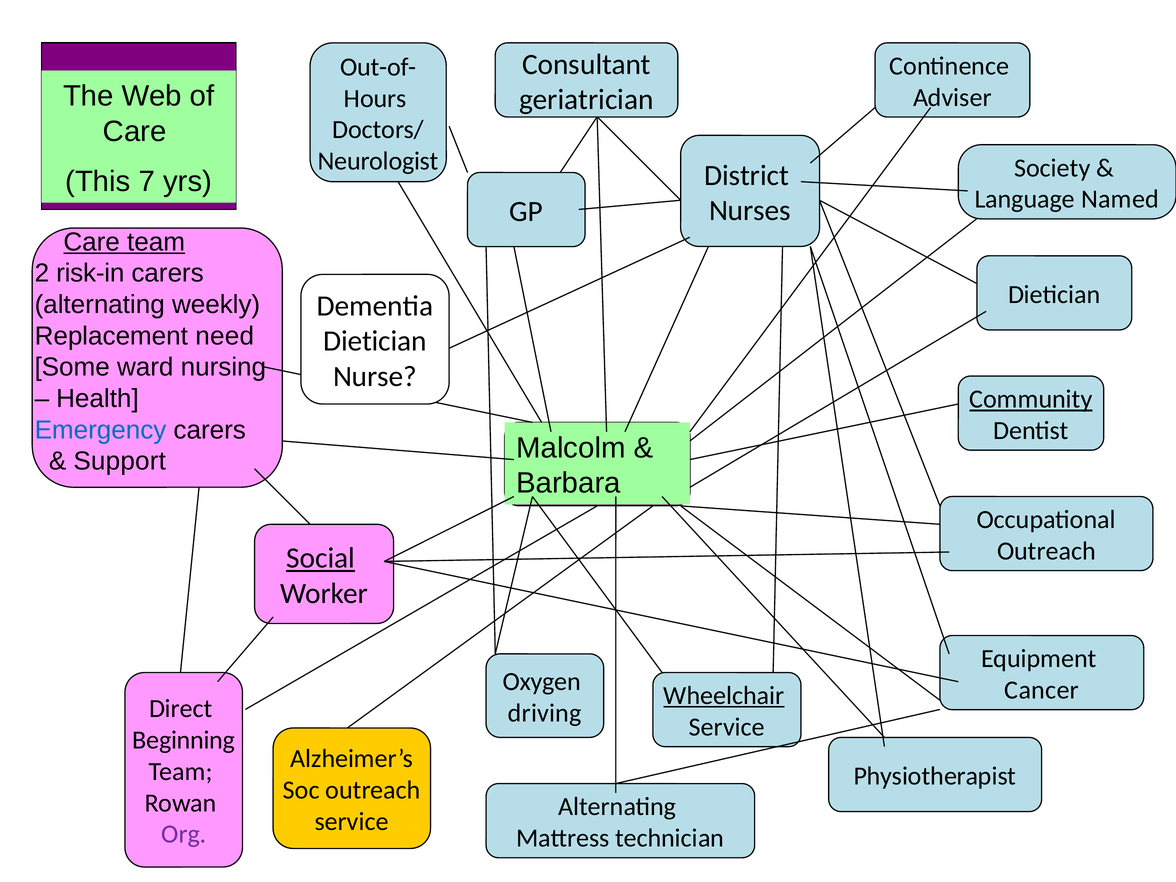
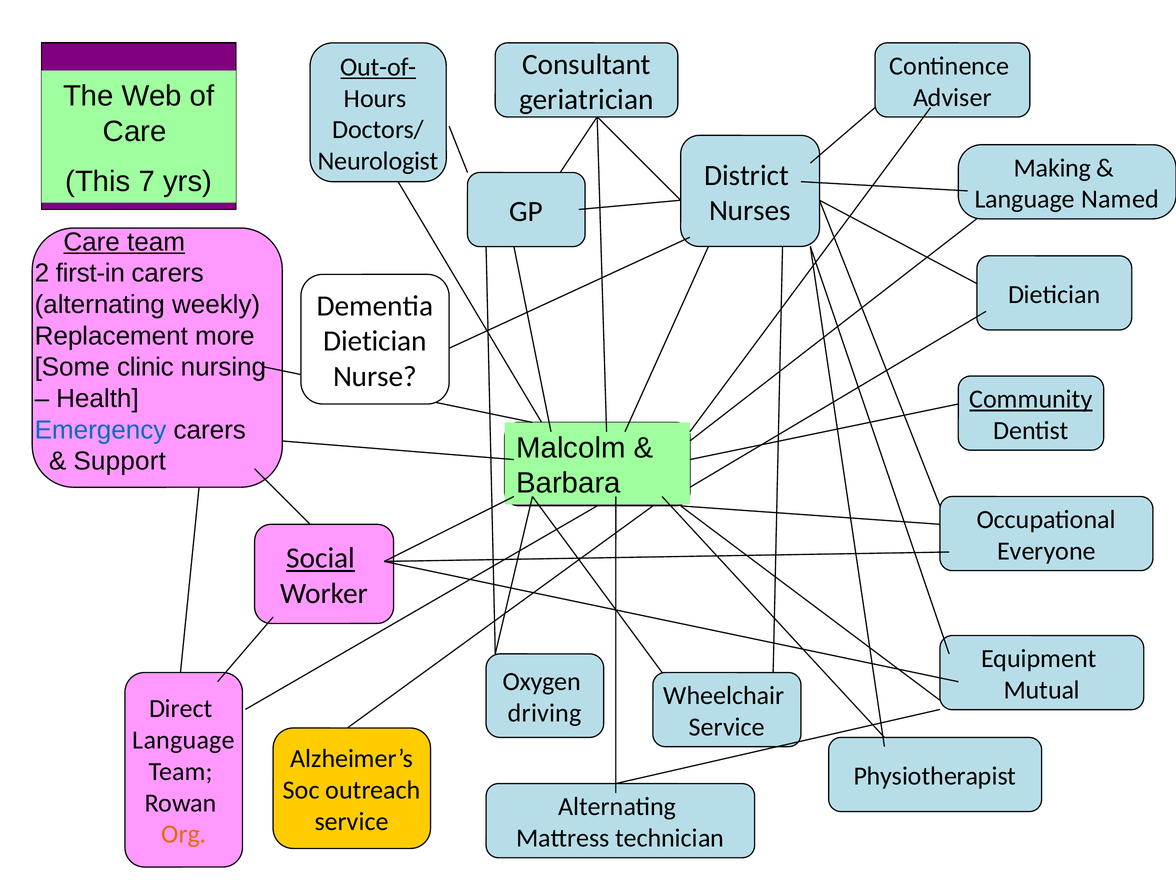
Out-of- underline: none -> present (378, 67)
Society: Society -> Making (1052, 168)
risk-in: risk-in -> first-in (90, 273)
need: need -> more (225, 336)
ward: ward -> clinic (145, 367)
Outreach: Outreach -> Everyone (1046, 551)
Cancer: Cancer -> Mutual (1042, 690)
Wheelchair underline: present -> none (724, 696)
Beginning: Beginning -> Language (184, 740)
Org colour: purple -> orange (184, 834)
